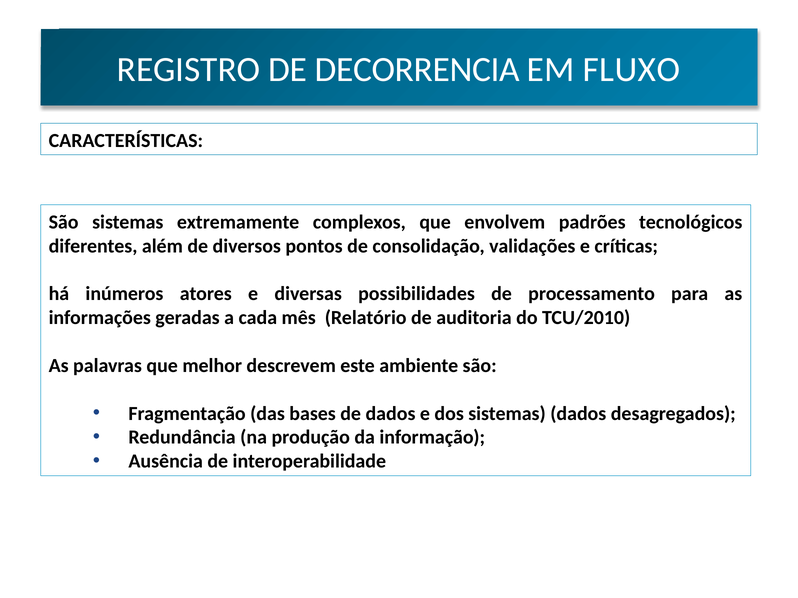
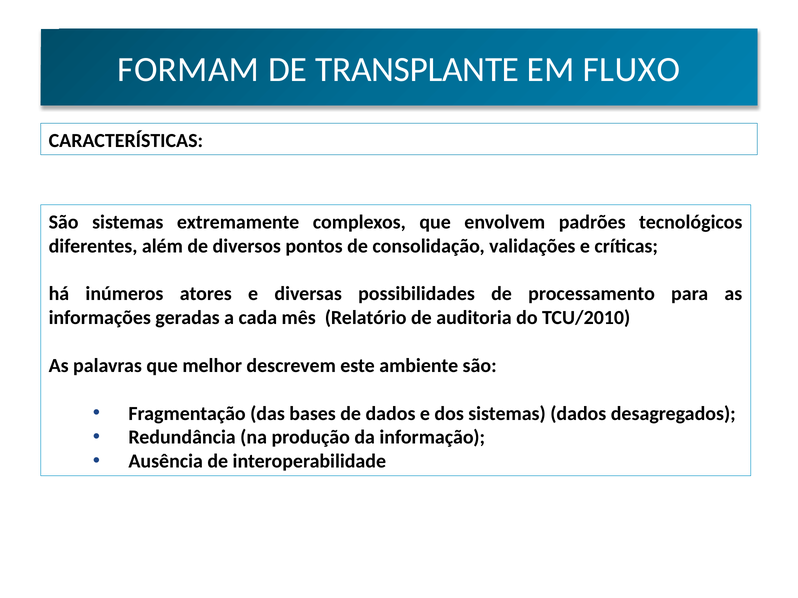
REGISTRO: REGISTRO -> FORMAM (188, 70)
DECORRENCIA: DECORRENCIA -> TRANSPLANTE (417, 70)
